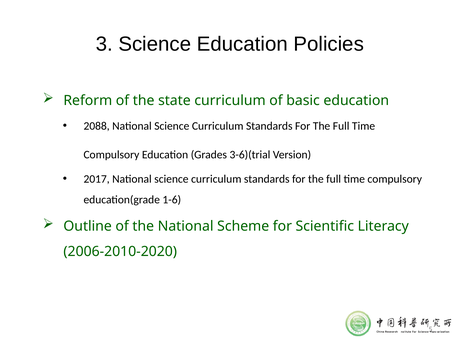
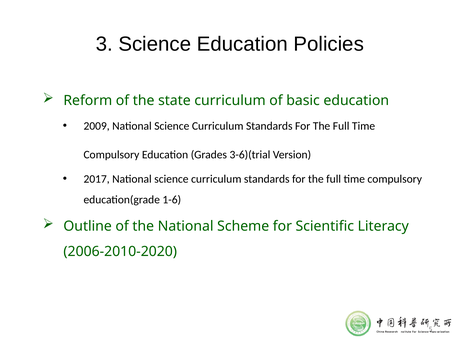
2088: 2088 -> 2009 (97, 126)
